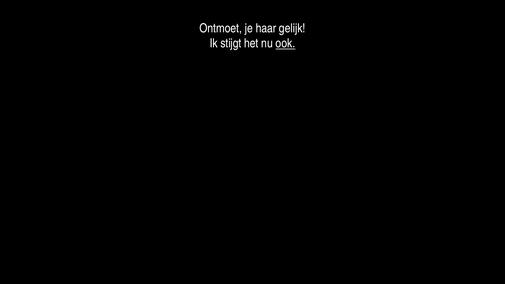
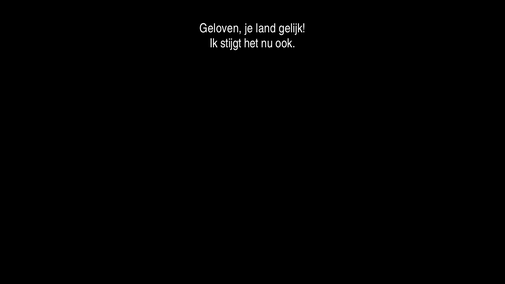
Ontmoet: Ontmoet -> Geloven (221, 28)
haar: haar -> land (266, 28)
ook underline: present -> none (285, 43)
